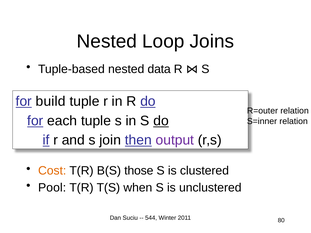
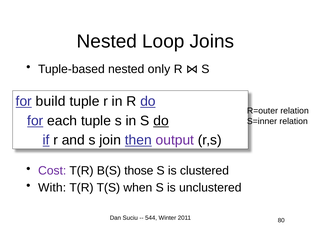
data: data -> only (159, 69)
Cost colour: orange -> purple (52, 171)
Pool: Pool -> With (52, 188)
